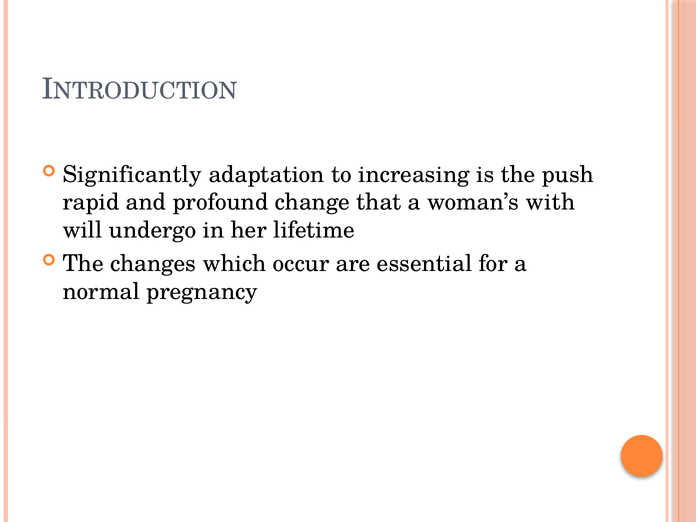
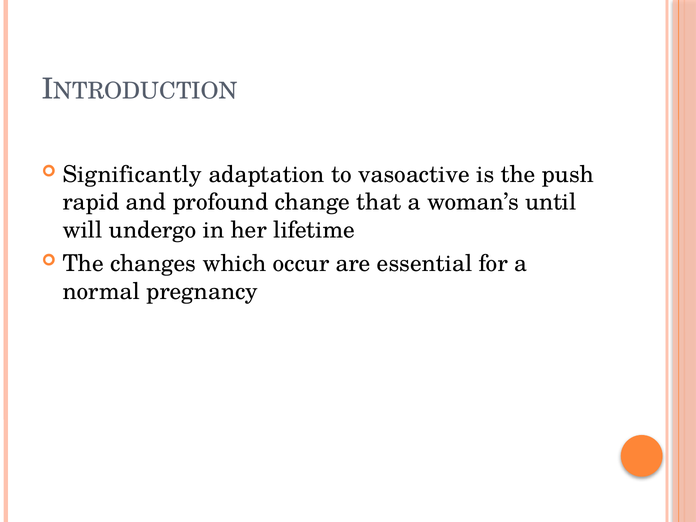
increasing: increasing -> vasoactive (414, 174)
with: with -> until (551, 202)
